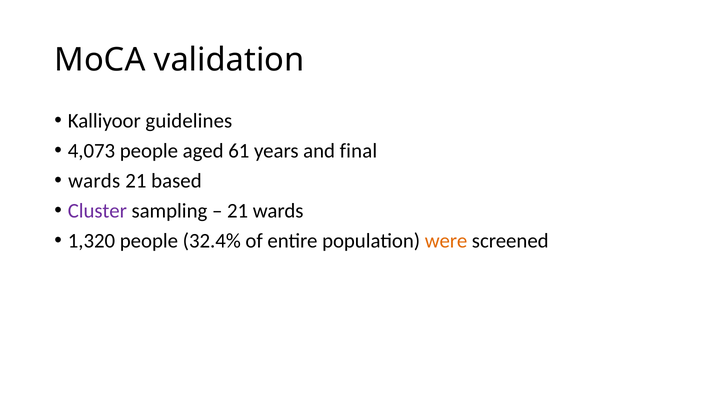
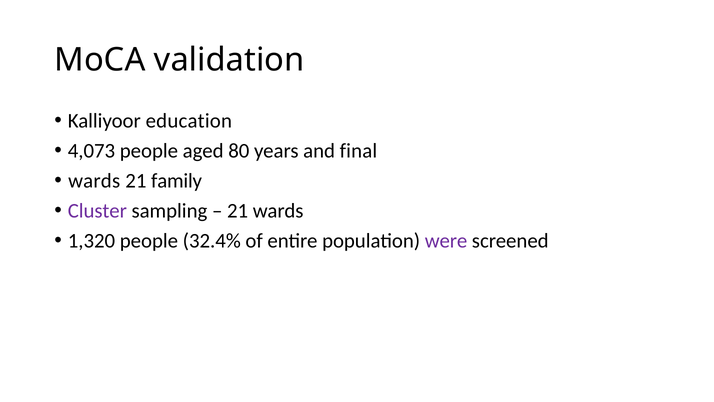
guidelines: guidelines -> education (189, 121)
61: 61 -> 80 (239, 151)
based: based -> family (177, 181)
were colour: orange -> purple (446, 240)
